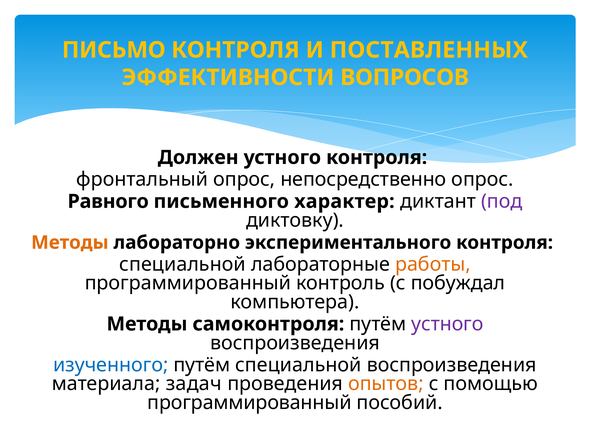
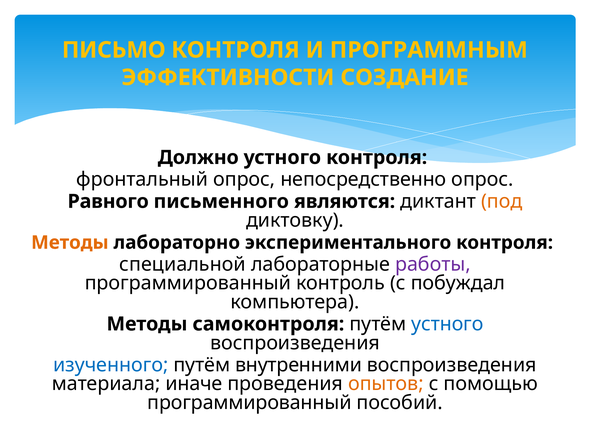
ПОСТАВЛЕННЫХ: ПОСТАВЛЕННЫХ -> ПРОГРАММНЫМ (429, 50)
ВОПРОСОВ: ВОПРОСОВ -> СОЗДАНИЕ (404, 78)
Должен: Должен -> Должно (198, 158)
характер: характер -> являются (345, 202)
под colour: purple -> orange (502, 202)
работы colour: orange -> purple (433, 265)
устного colour: purple -> blue (447, 324)
путём специальной: специальной -> внутренними (298, 365)
задач: задач -> иначе (194, 384)
